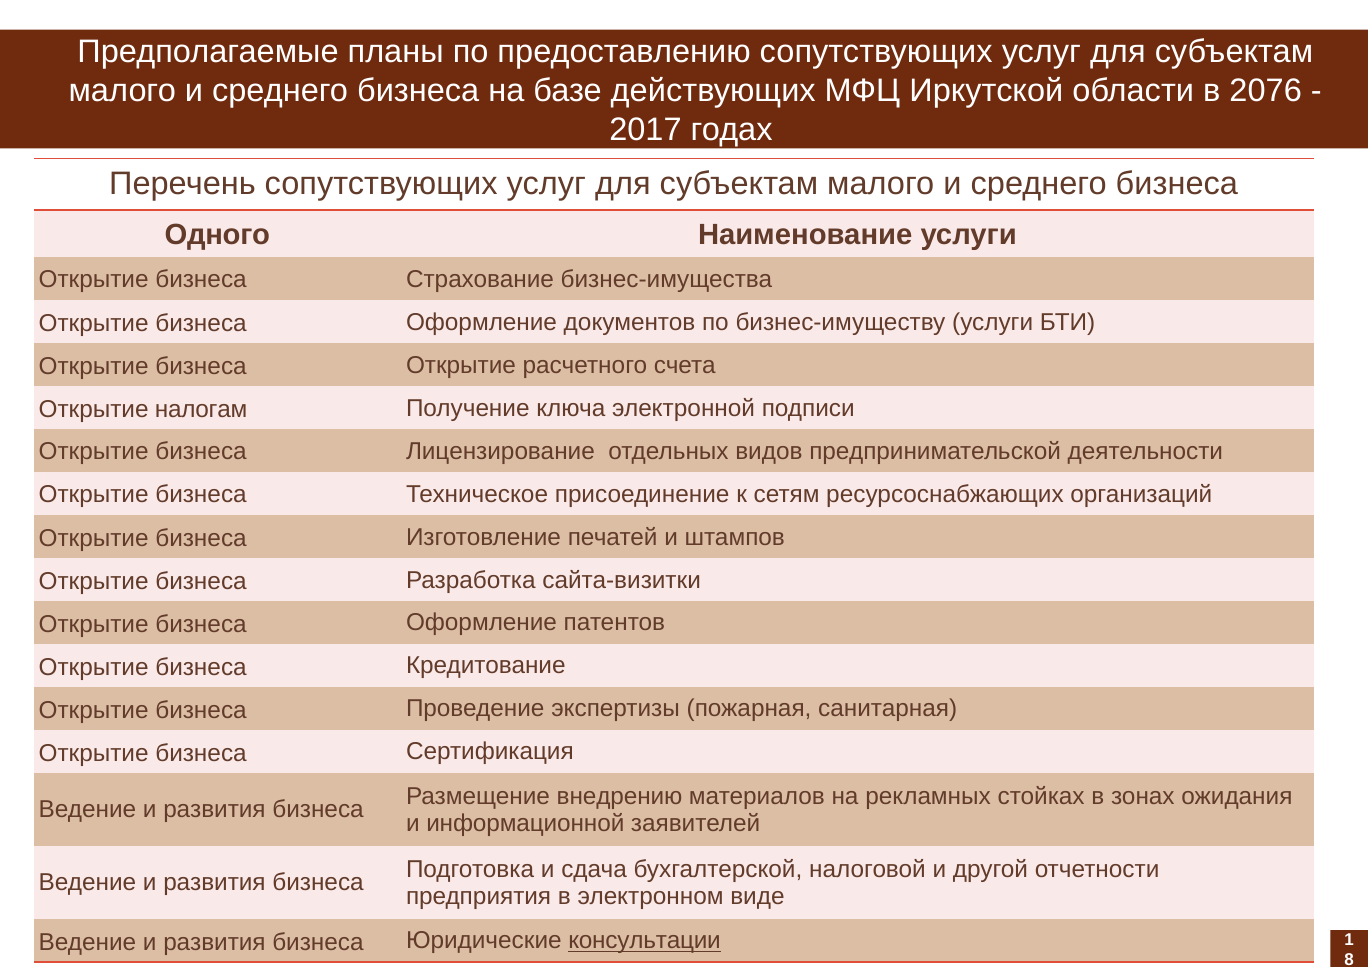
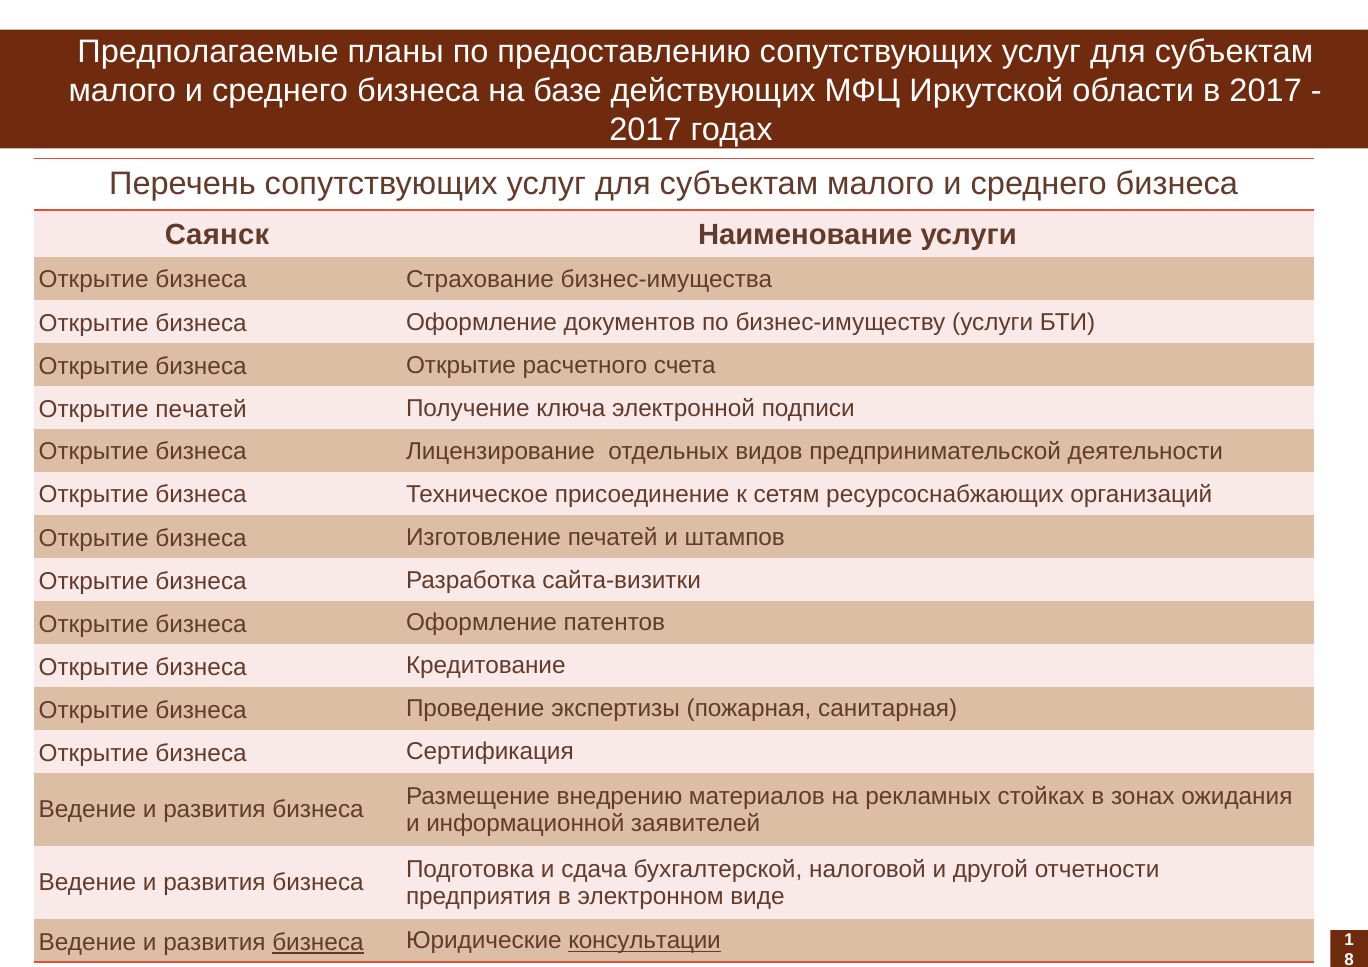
в 2076: 2076 -> 2017 (1266, 91)
Одного: Одного -> Саянск (217, 235)
Открытие налогам: налогам -> печатей (201, 410)
бизнеса underline: none -> present (318, 943)
